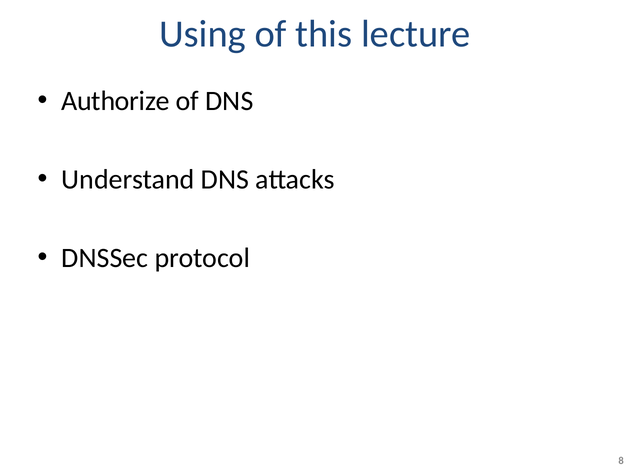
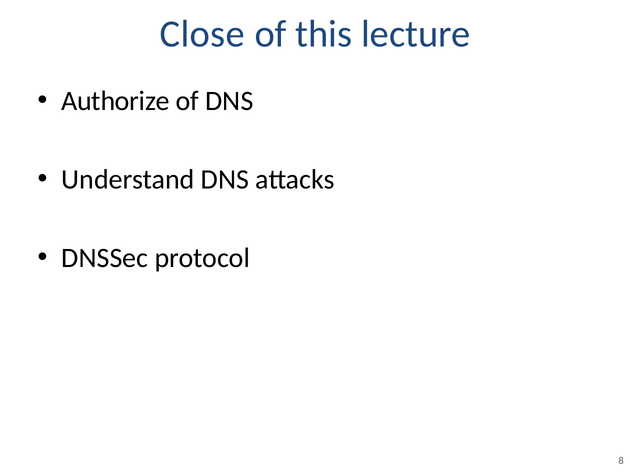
Using: Using -> Close (202, 34)
